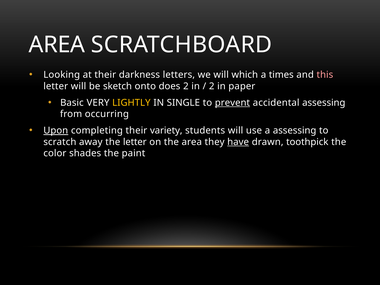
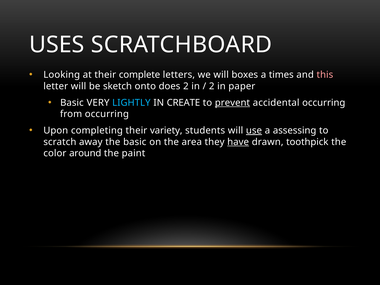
AREA: AREA -> USES (57, 45)
darkness: darkness -> complete (140, 75)
which: which -> boxes (245, 75)
LIGHTLY colour: yellow -> light blue (131, 103)
SINGLE: SINGLE -> CREATE (183, 103)
accidental assessing: assessing -> occurring (324, 103)
Upon underline: present -> none (56, 131)
use underline: none -> present (254, 131)
the letter: letter -> basic (135, 142)
shades: shades -> around (85, 153)
